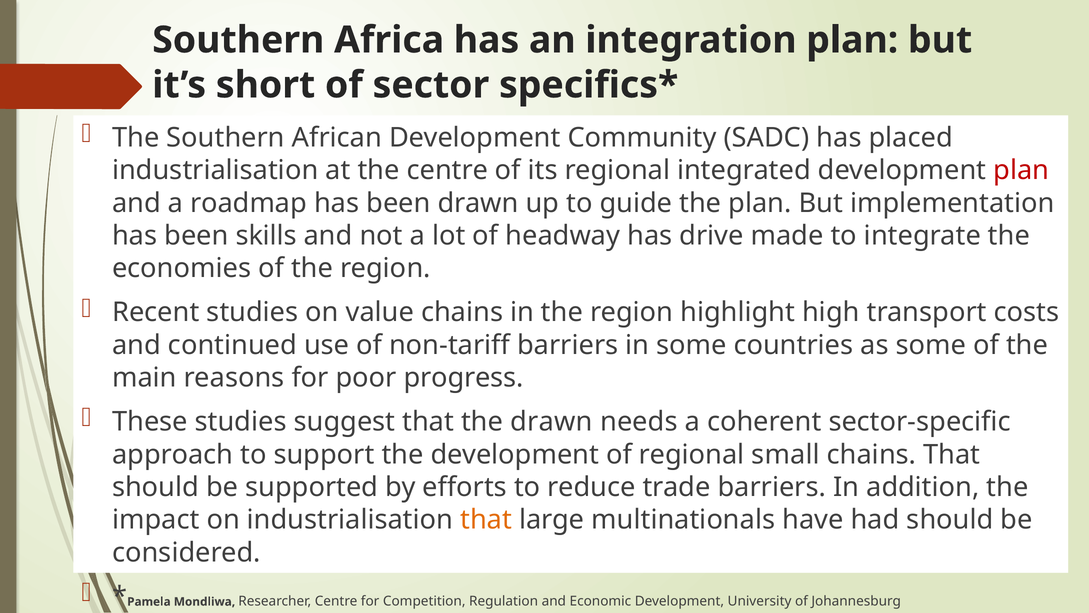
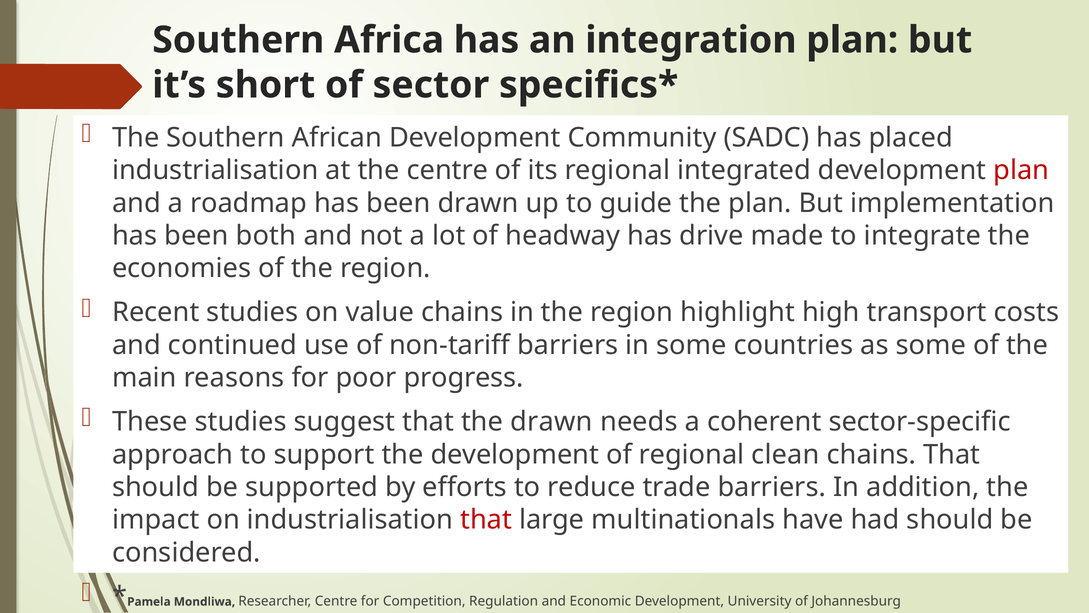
skills: skills -> both (266, 236)
small: small -> clean (786, 454)
that colour: orange -> red (486, 520)
